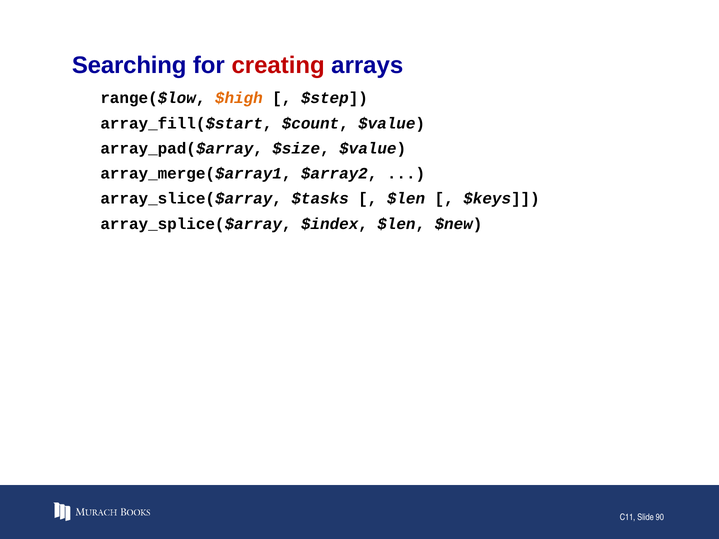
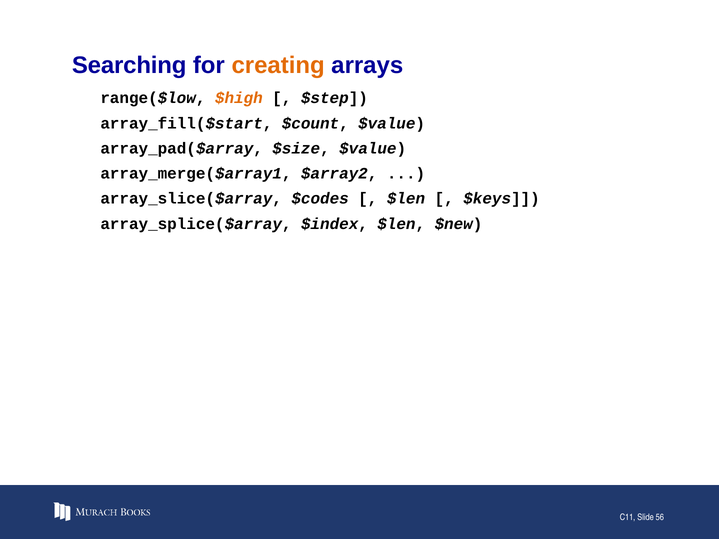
creating colour: red -> orange (278, 65)
$tasks: $tasks -> $codes (320, 199)
90: 90 -> 56 (660, 517)
